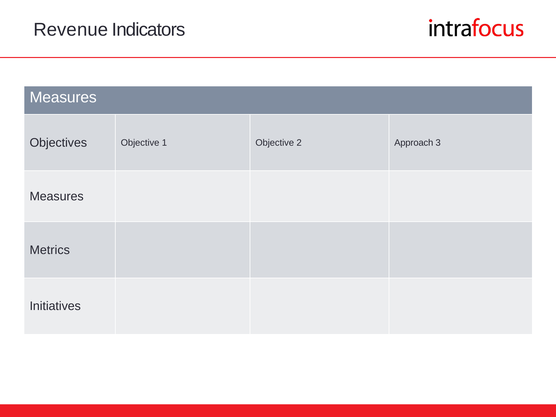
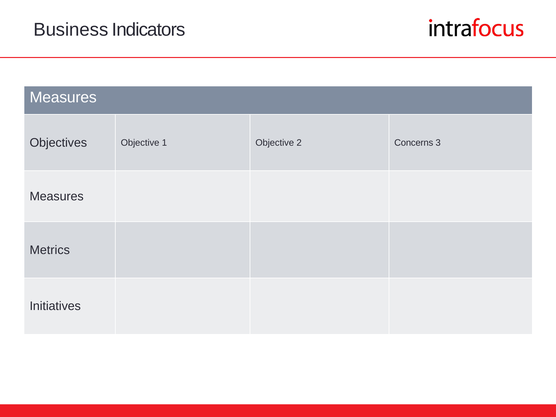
Revenue: Revenue -> Business (71, 30)
Approach: Approach -> Concerns (414, 143)
